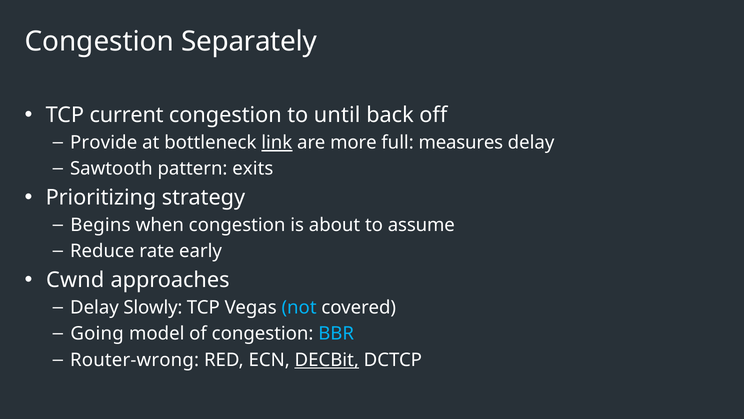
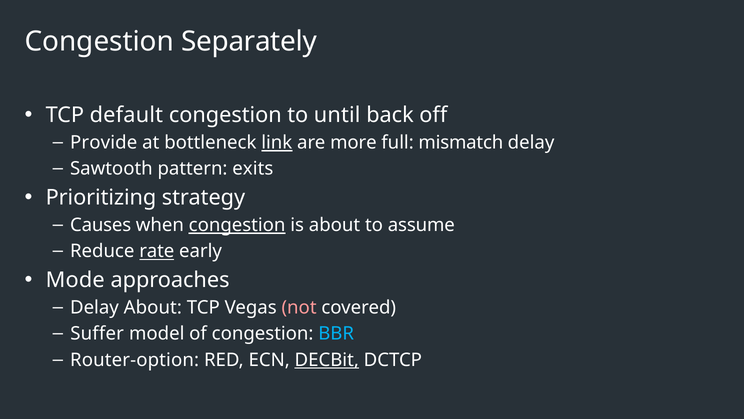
current: current -> default (126, 115)
measures: measures -> mismatch (461, 143)
Begins: Begins -> Causes (101, 225)
congestion underline: none -> present (237, 225)
rate underline: none -> present (157, 251)
Cwnd: Cwnd -> Mode (75, 280)
Delay Slowly: Slowly -> About (153, 307)
not colour: light blue -> pink (299, 307)
Going: Going -> Suffer (97, 333)
Router-wrong: Router-wrong -> Router-option (135, 359)
